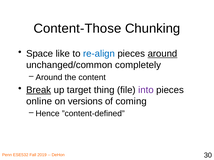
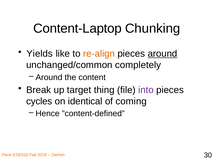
Content-Those: Content-Those -> Content-Laptop (78, 29)
Space: Space -> Yields (40, 54)
re-align colour: blue -> orange (99, 54)
Break underline: present -> none (39, 90)
online: online -> cycles (39, 102)
versions: versions -> identical (85, 102)
